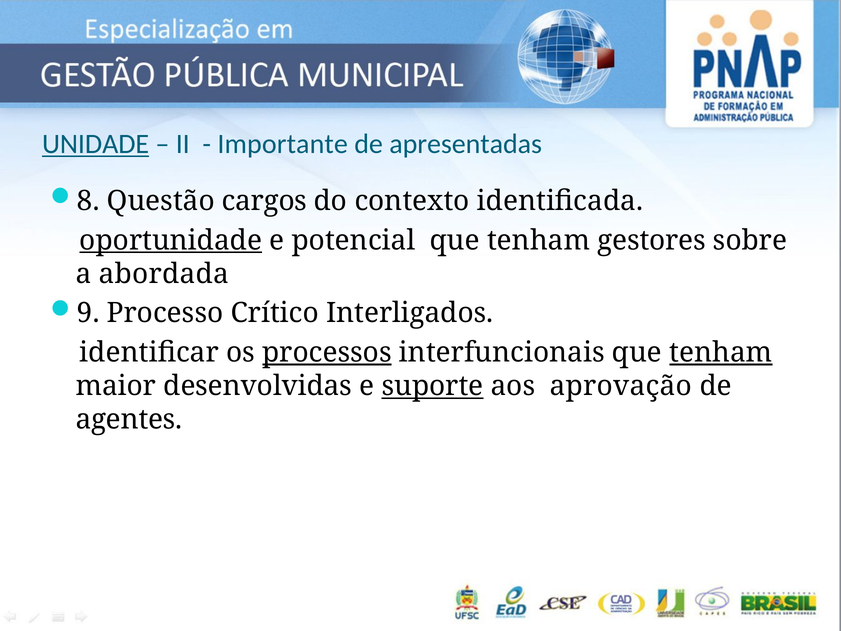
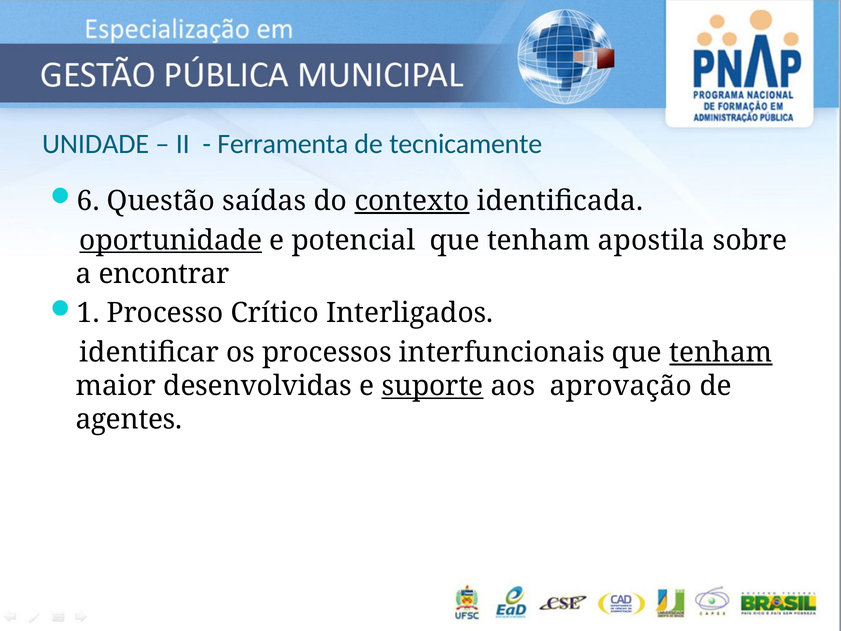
UNIDADE underline: present -> none (96, 144)
Importante: Importante -> Ferramenta (283, 144)
apresentadas: apresentadas -> tecnicamente (466, 144)
8: 8 -> 6 (88, 201)
cargos: cargos -> saídas (264, 201)
contexto underline: none -> present (412, 201)
gestores: gestores -> apostila (651, 240)
abordada: abordada -> encontrar (164, 274)
9: 9 -> 1 (88, 313)
processos underline: present -> none (327, 352)
